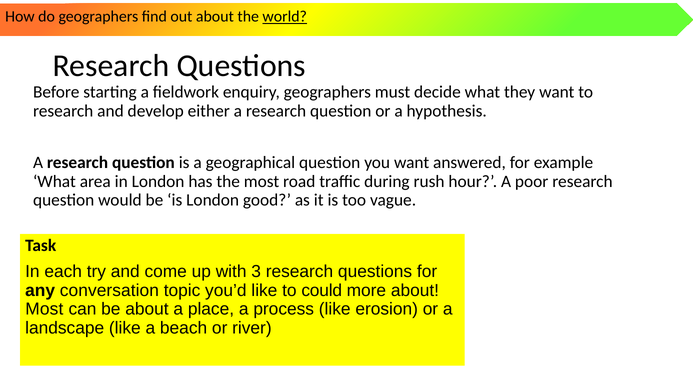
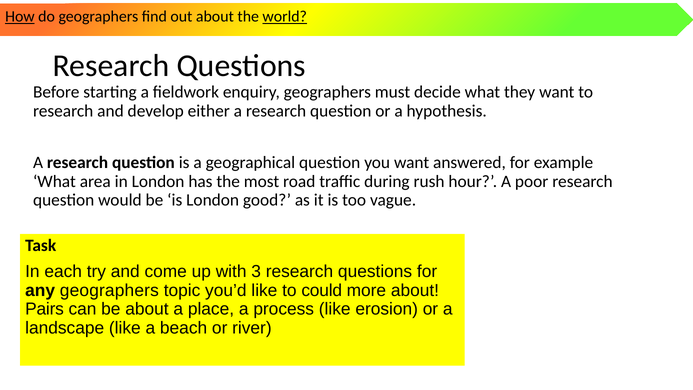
How underline: none -> present (20, 16)
any conversation: conversation -> geographers (109, 290)
Most: Most -> Pairs (45, 309)
